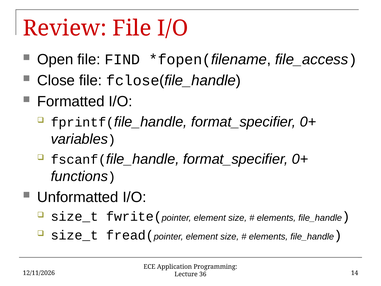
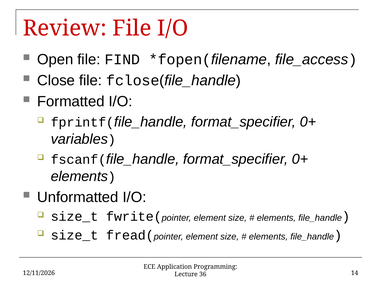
functions: functions -> elements (79, 176)
